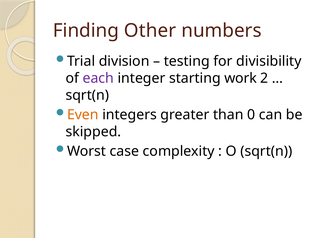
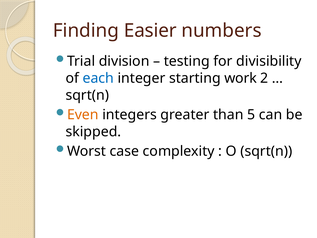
Other: Other -> Easier (150, 31)
each colour: purple -> blue (98, 78)
0: 0 -> 5 (251, 115)
